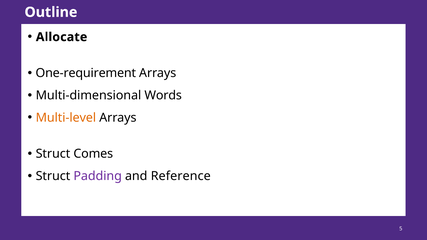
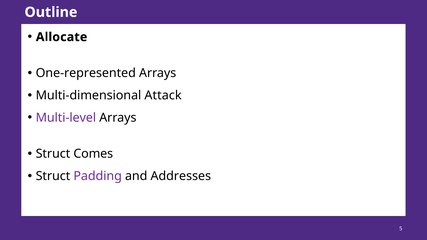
One-requirement: One-requirement -> One-represented (86, 73)
Words: Words -> Attack (163, 95)
Multi-level colour: orange -> purple (66, 118)
Reference: Reference -> Addresses (181, 176)
